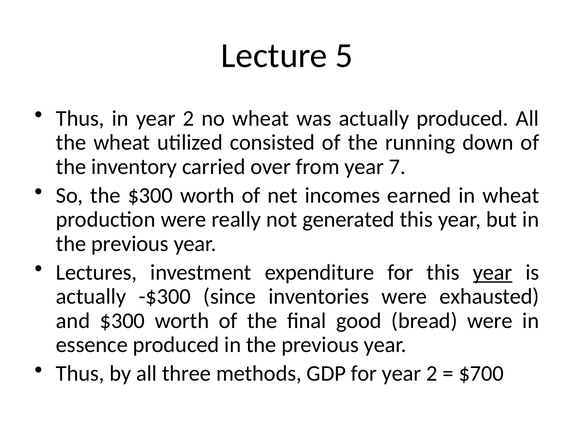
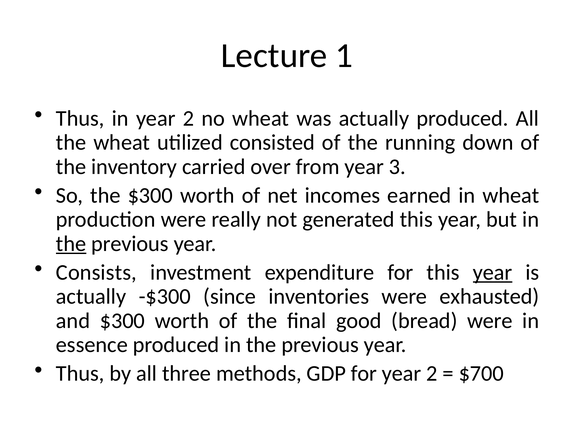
5: 5 -> 1 (344, 56)
7: 7 -> 3 (397, 167)
the underline: none -> present (71, 243)
Lectures: Lectures -> Consists (96, 272)
